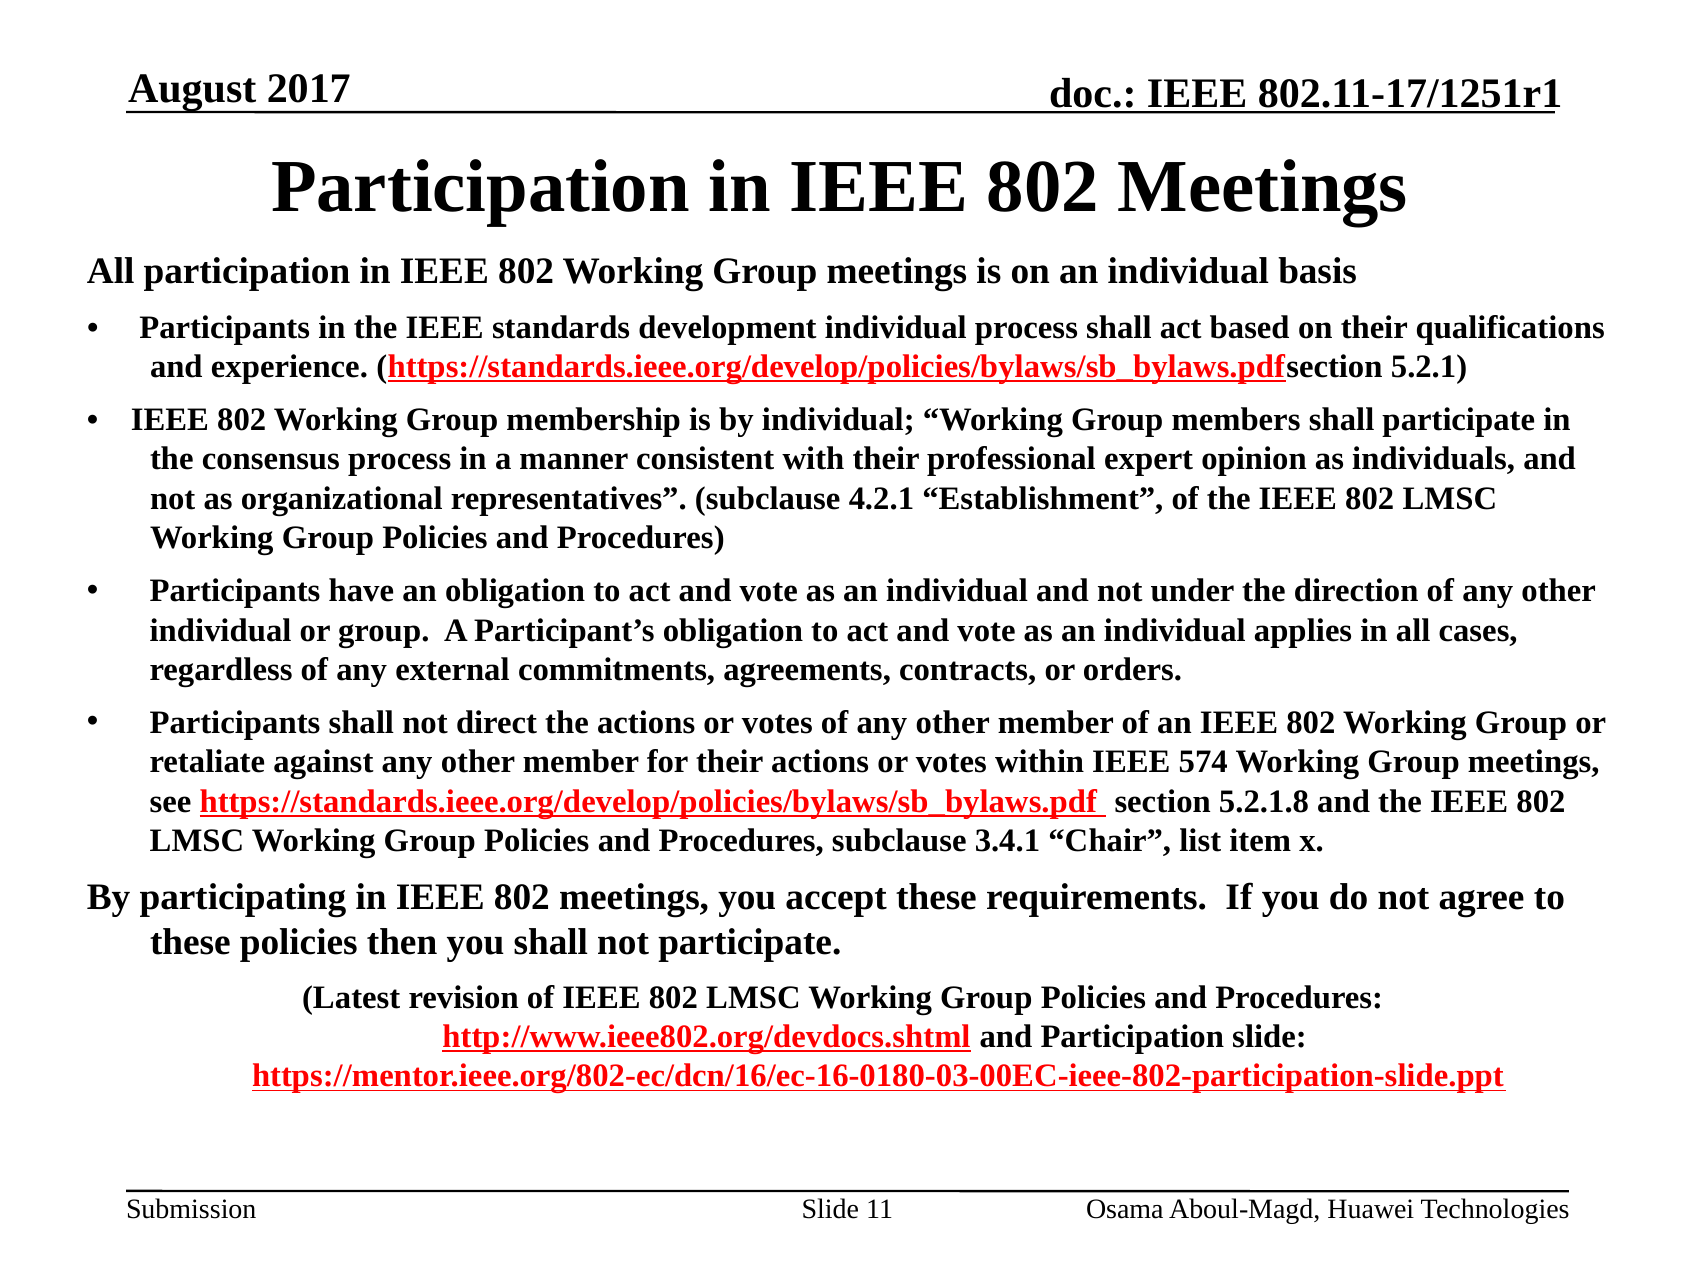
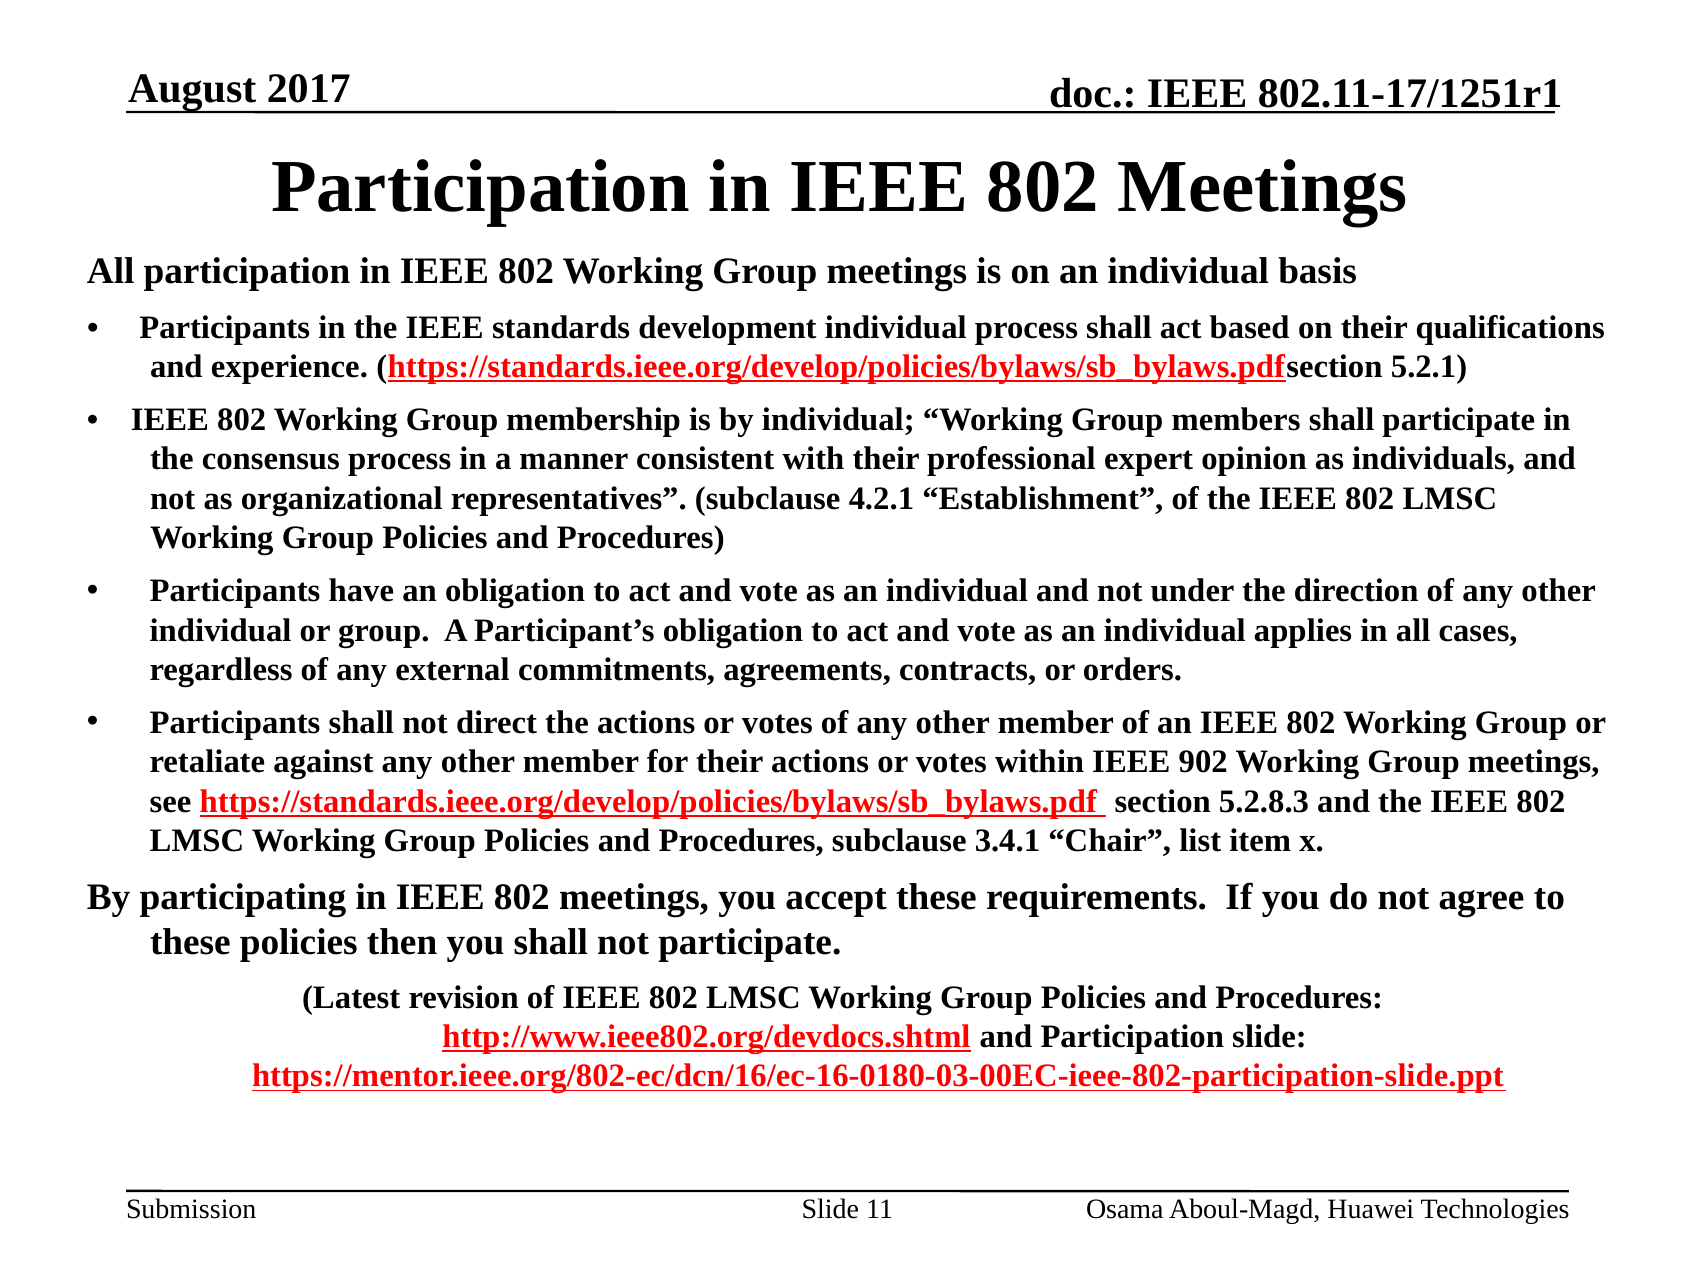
574: 574 -> 902 (1203, 762)
5.2.1.8: 5.2.1.8 -> 5.2.8.3 (1264, 801)
